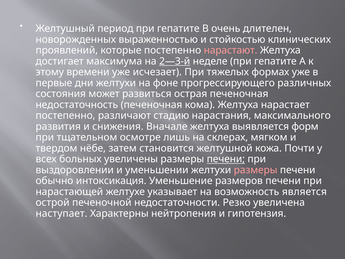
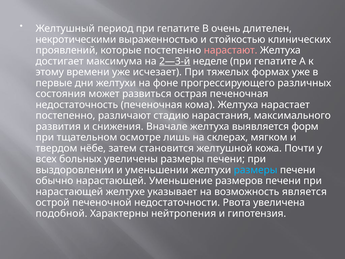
новорожденных: новорожденных -> некротическими (76, 39)
печени underline: present -> none (226, 159)
размеры colour: pink -> light blue (256, 170)
обычно интоксикация: интоксикация -> нарастающей (111, 181)
Резко: Резко -> Рвота (237, 202)
наступает: наступает -> подобной (62, 213)
